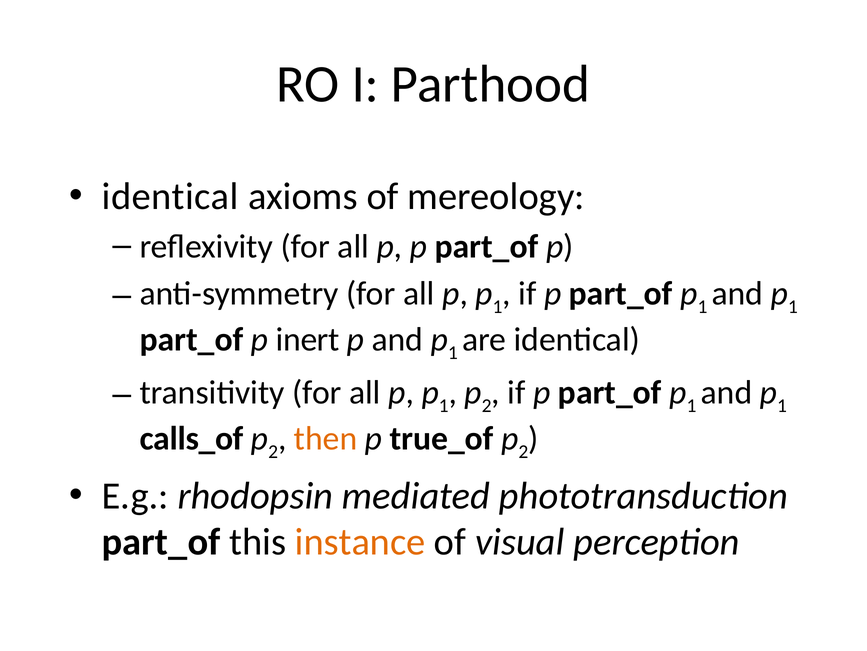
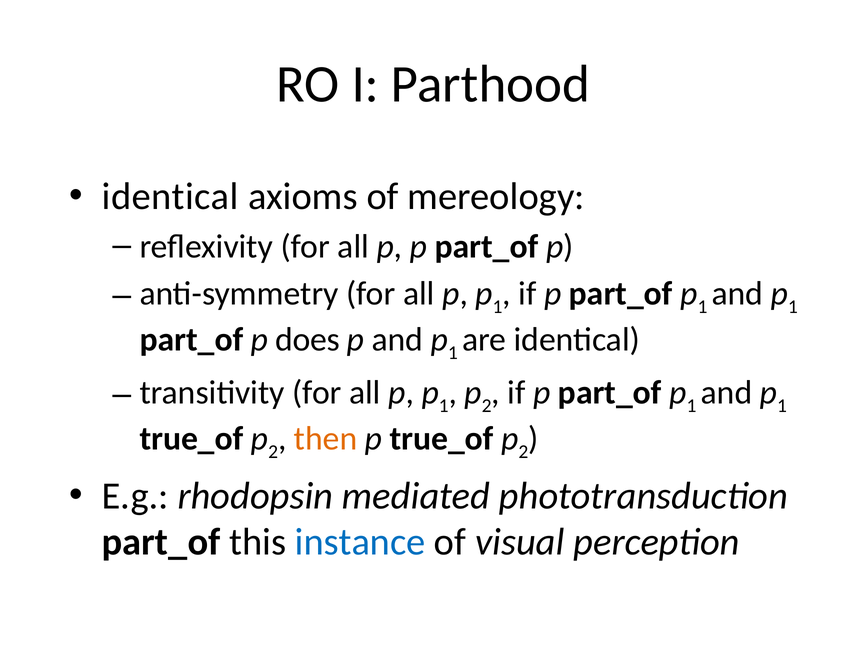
inert: inert -> does (308, 339)
calls_of: calls_of -> true_of (191, 438)
instance colour: orange -> blue (360, 542)
